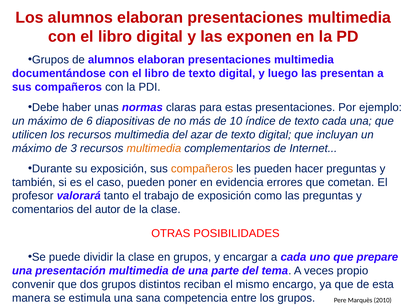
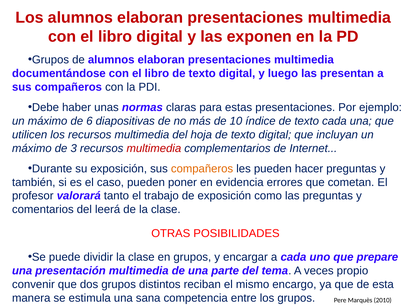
azar: azar -> hoja (201, 134)
multimedia colour: orange -> red (154, 148)
autor: autor -> leerá (108, 209)
